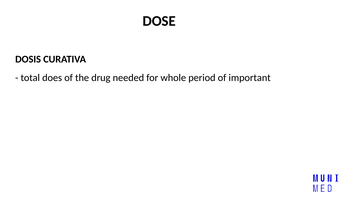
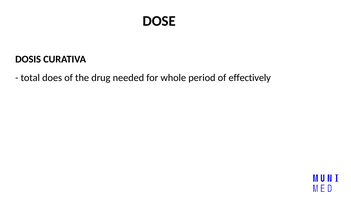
important: important -> effectively (250, 78)
